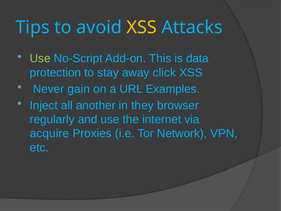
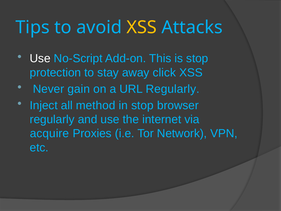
Use colour: light green -> white (40, 58)
is data: data -> stop (197, 58)
URL Examples: Examples -> Regularly (173, 89)
another: another -> method (96, 105)
in they: they -> stop (142, 105)
